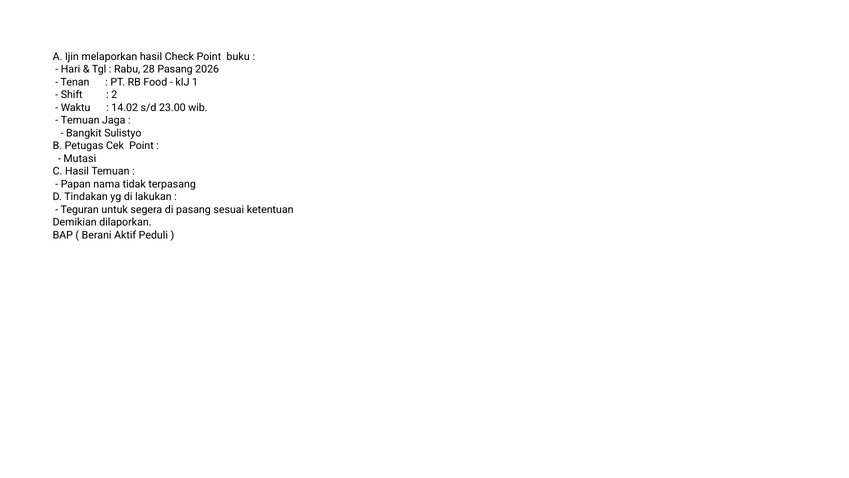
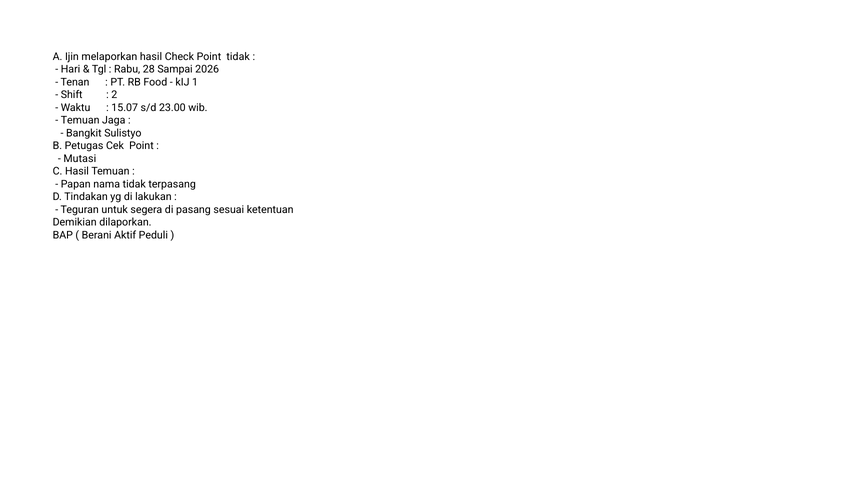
Point buku: buku -> tidak (238, 57)
28 Pasang: Pasang -> Sampai (175, 69)
14.02: 14.02 -> 15.07 (125, 108)
